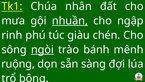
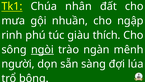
nhuần underline: present -> none (70, 21)
chén: chén -> thích (107, 35)
bánh: bánh -> ngàn (96, 49)
ruộng: ruộng -> người (18, 64)
